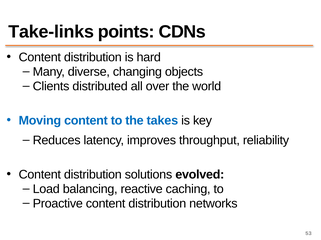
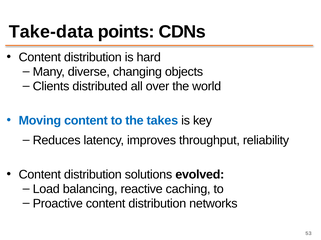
Take-links: Take-links -> Take-data (51, 32)
